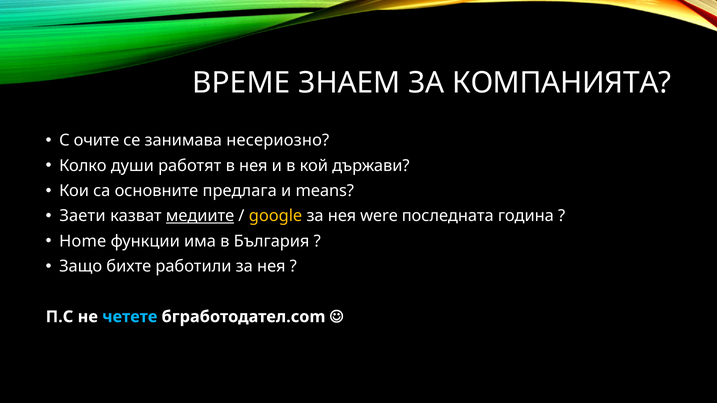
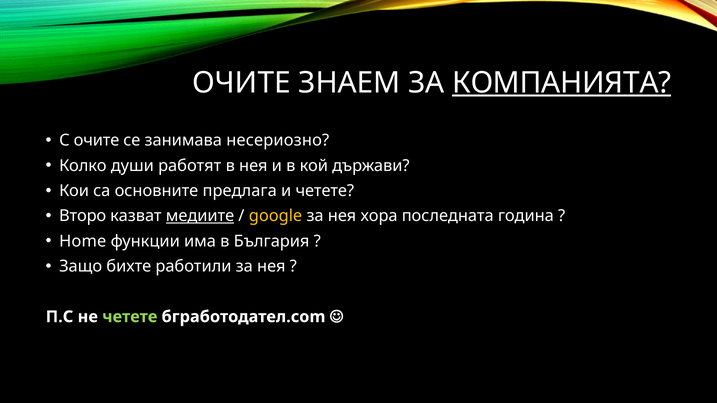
ВРЕМЕ: ВРЕМЕ -> ОЧИТЕ (241, 83)
КОМПАНИЯТА underline: none -> present (562, 83)
и means: means -> четете (325, 191)
Заети: Заети -> Второ (83, 216)
were: were -> хора (379, 216)
четете colour: light blue -> light green (130, 317)
